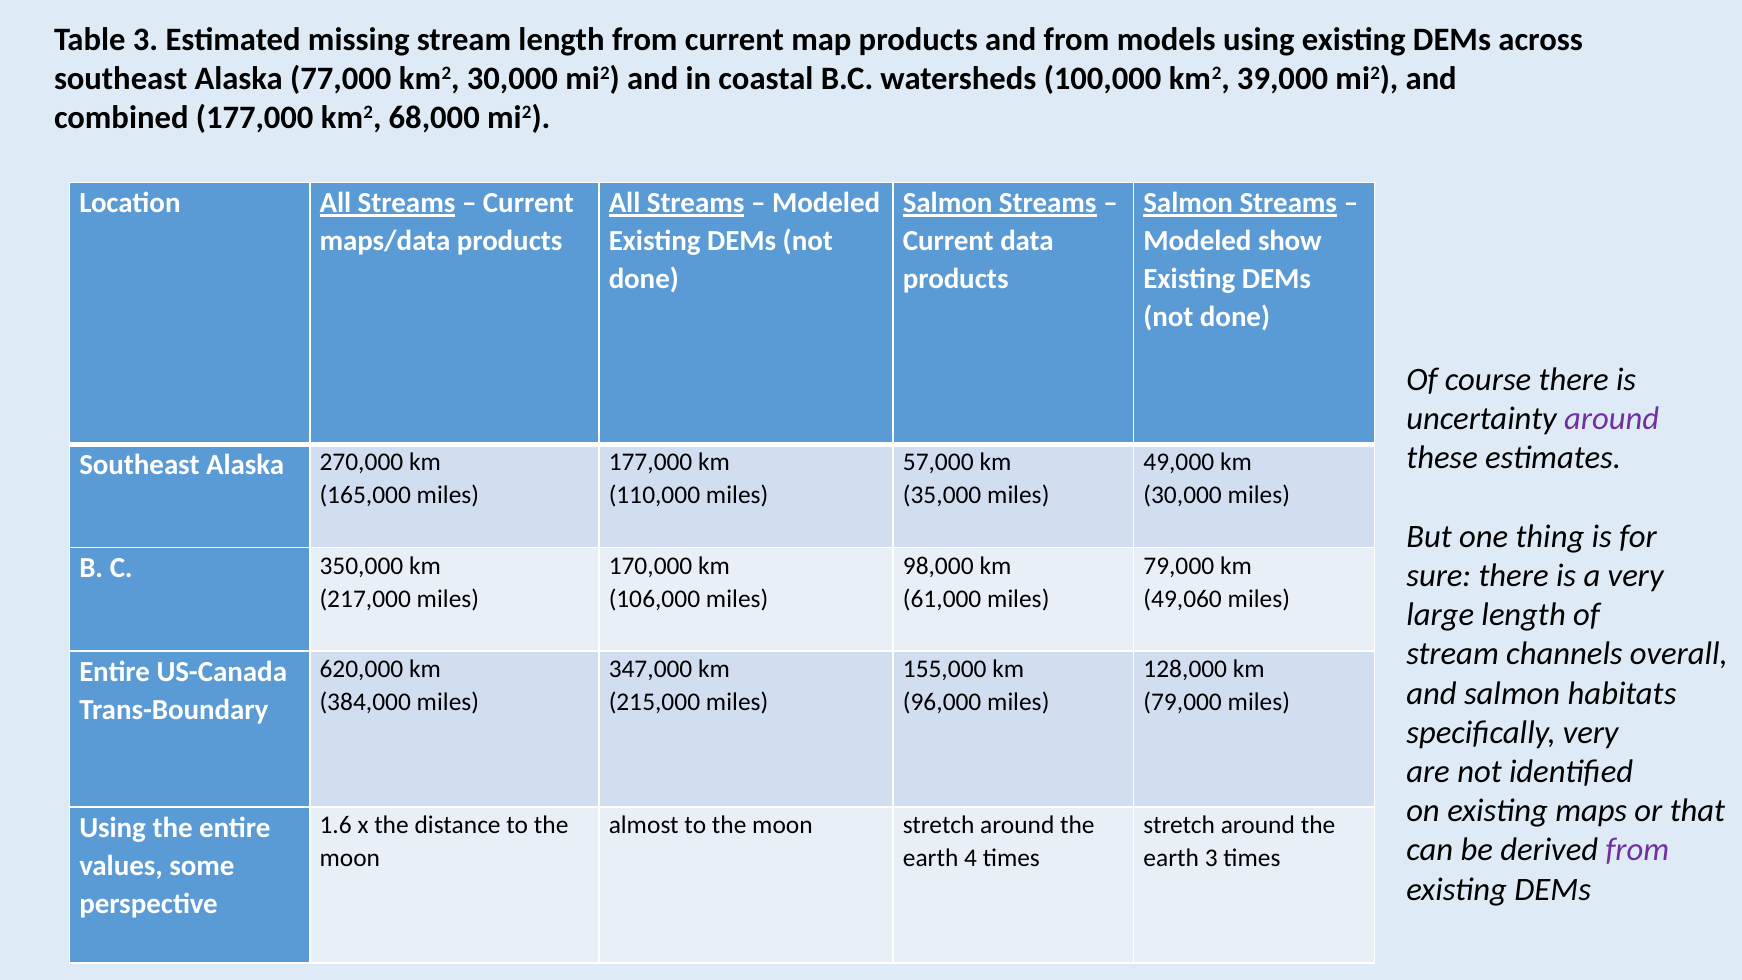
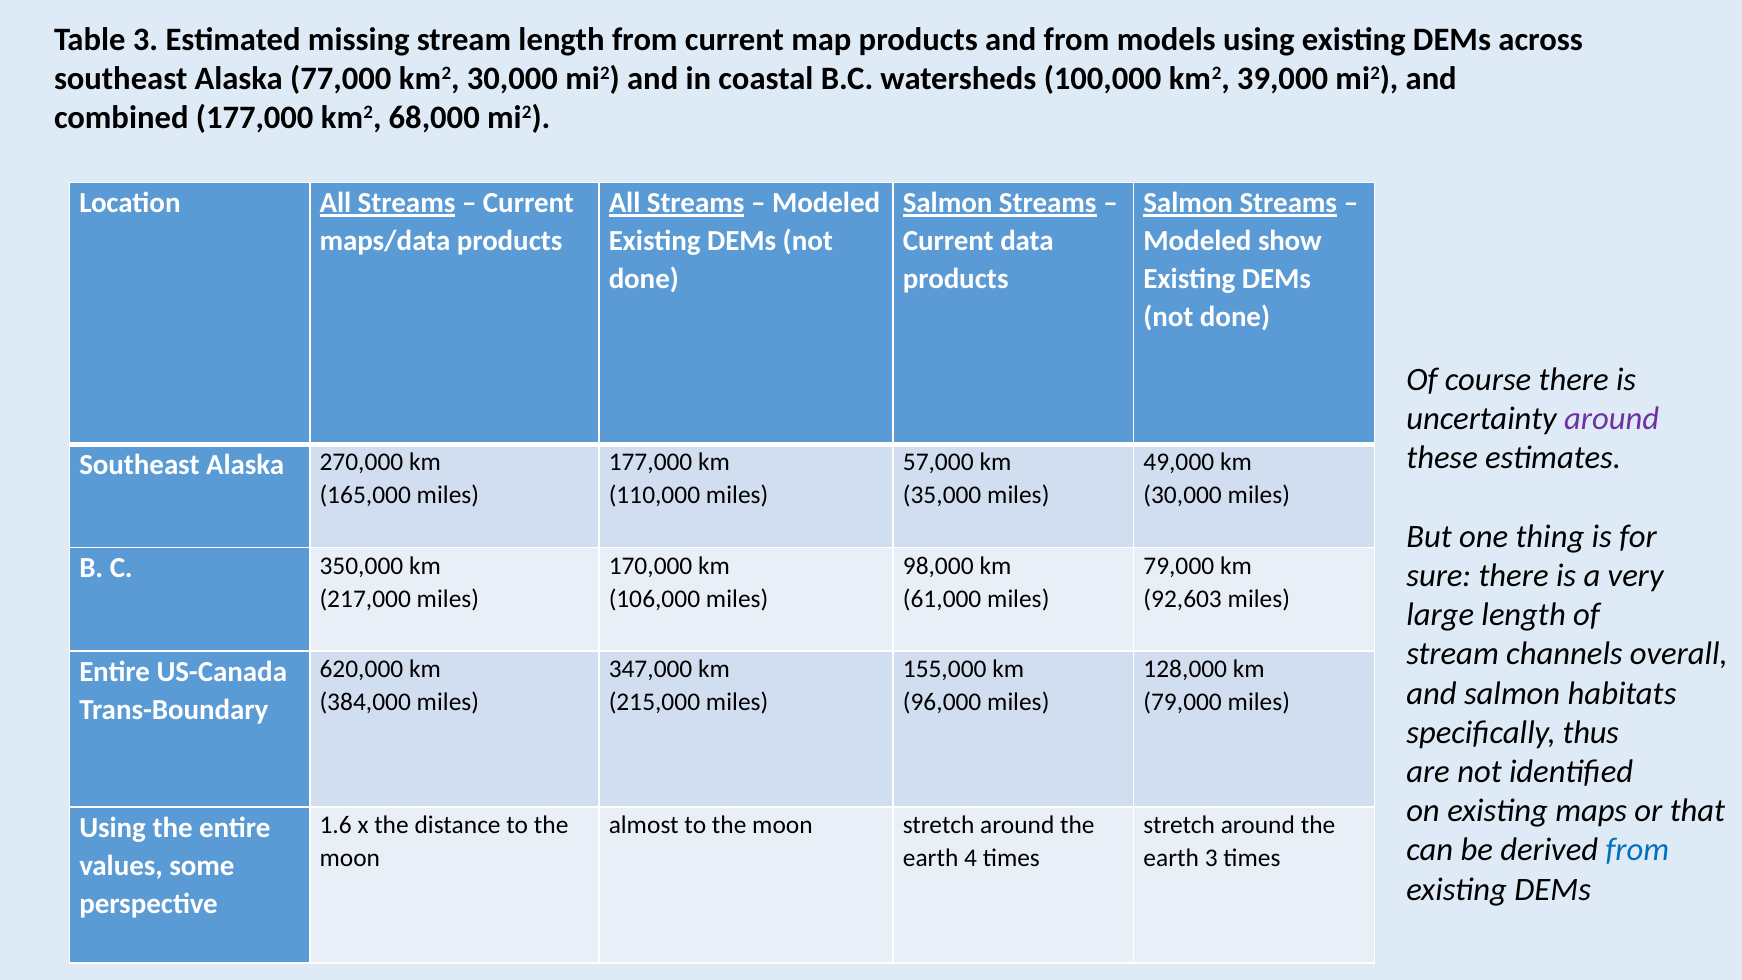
49,060: 49,060 -> 92,603 (1183, 599)
specifically very: very -> thus (1591, 732)
from colour: purple -> blue (1637, 850)
